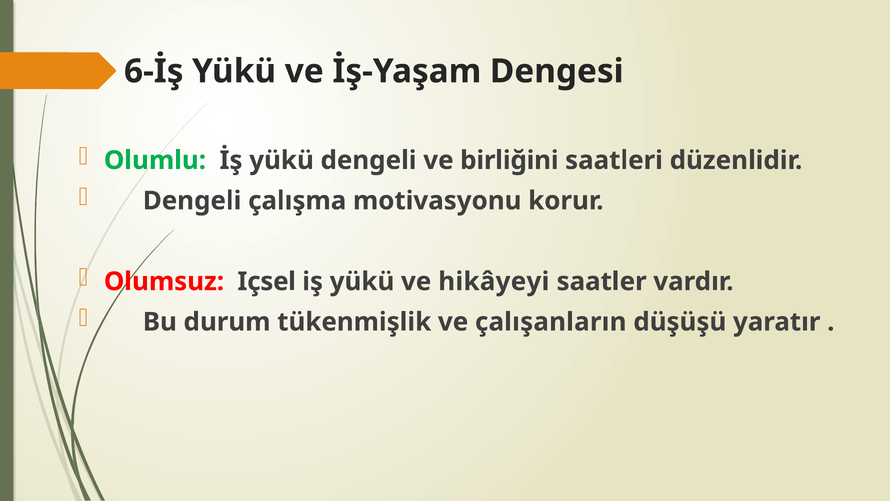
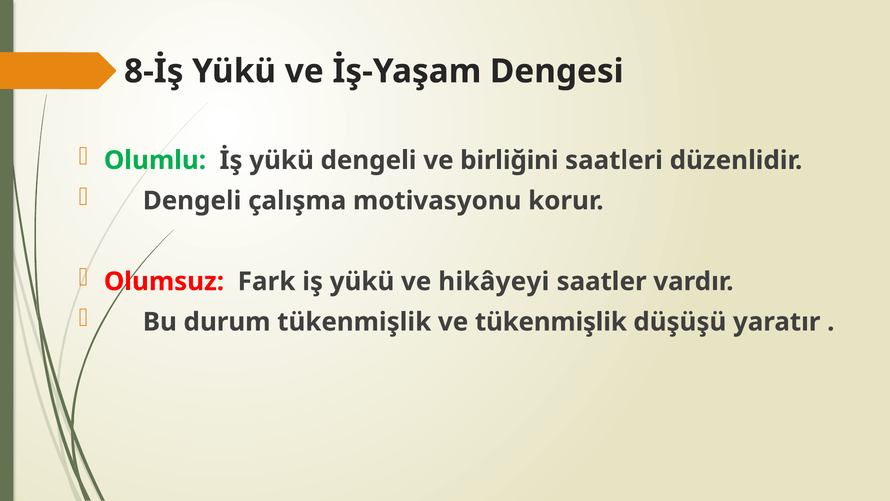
6-İş: 6-İş -> 8-İş (154, 71)
Içsel: Içsel -> Fark (267, 281)
ve çalışanların: çalışanların -> tükenmişlik (551, 322)
